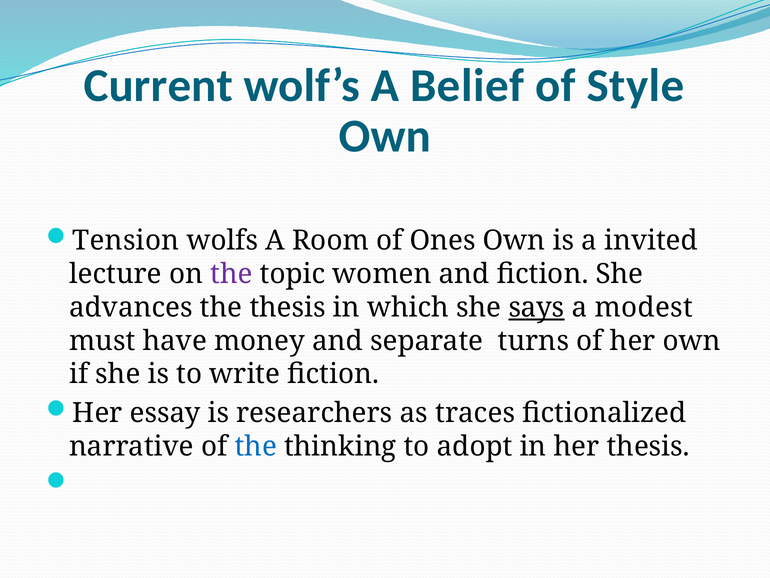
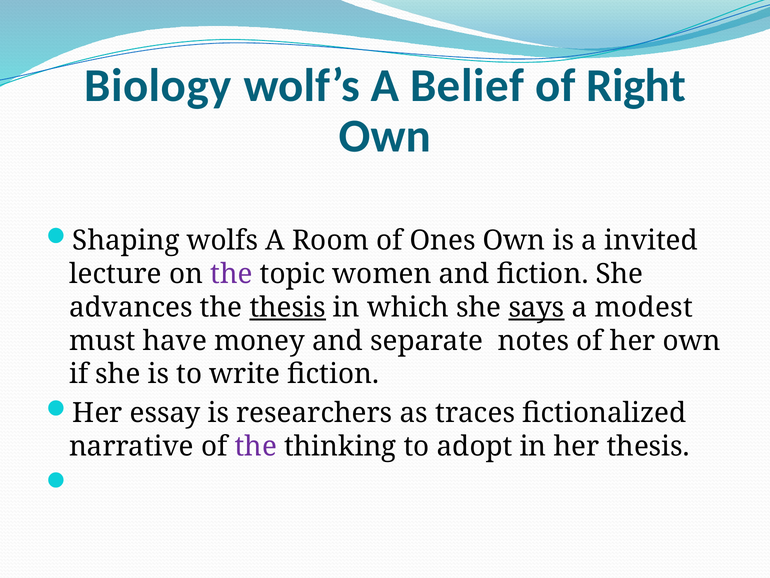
Current: Current -> Biology (158, 85)
Style: Style -> Right (636, 85)
Tension: Tension -> Shaping (126, 241)
thesis underline: none -> present (288, 307)
turns: turns -> notes (533, 341)
the colour: blue -> purple (256, 446)
